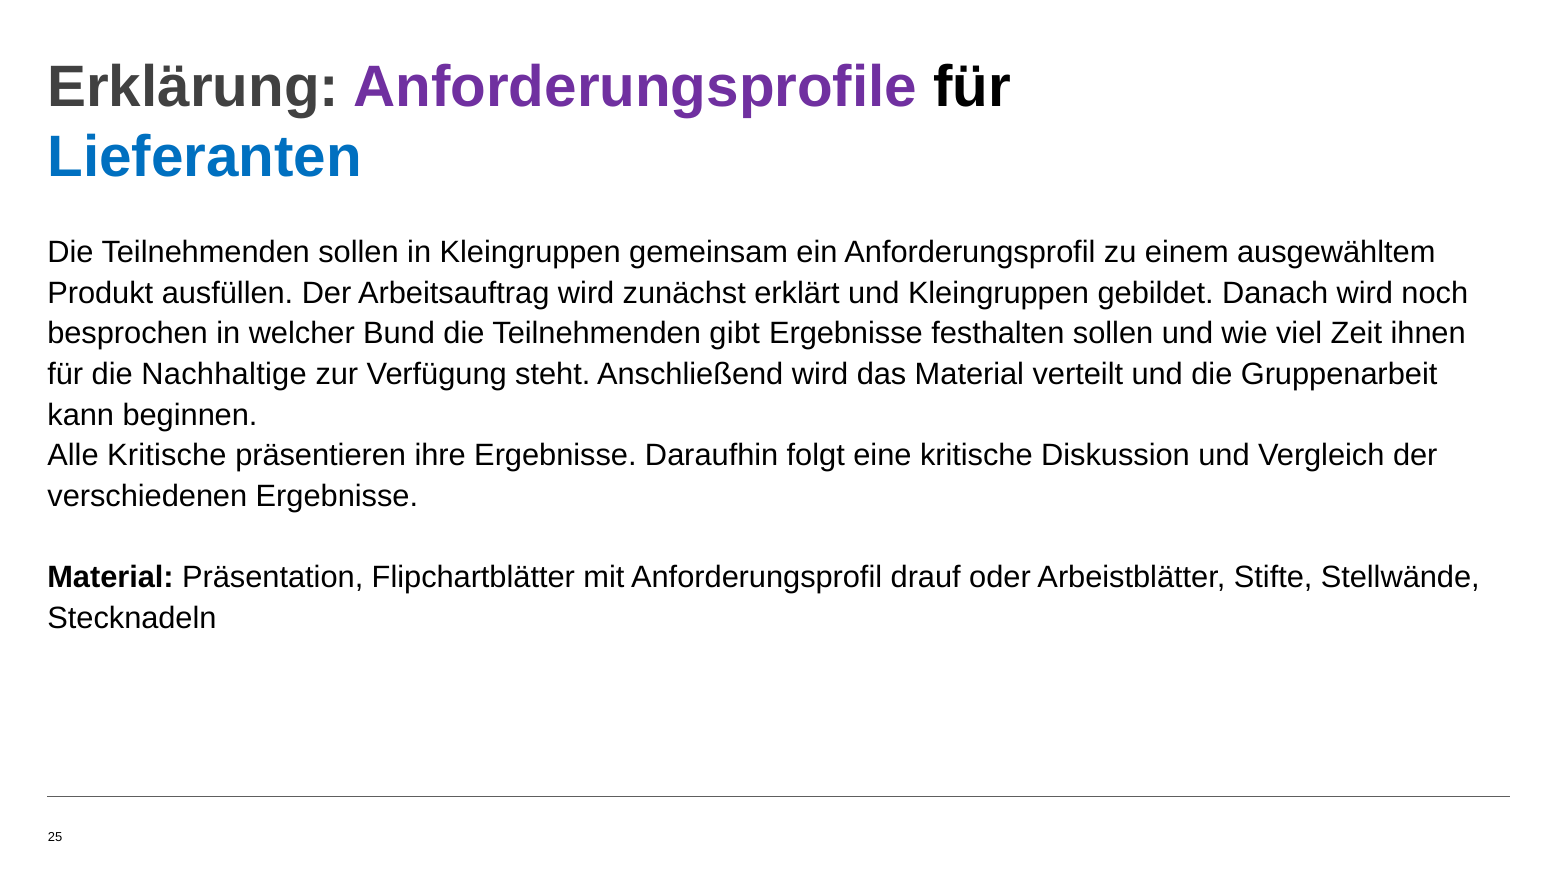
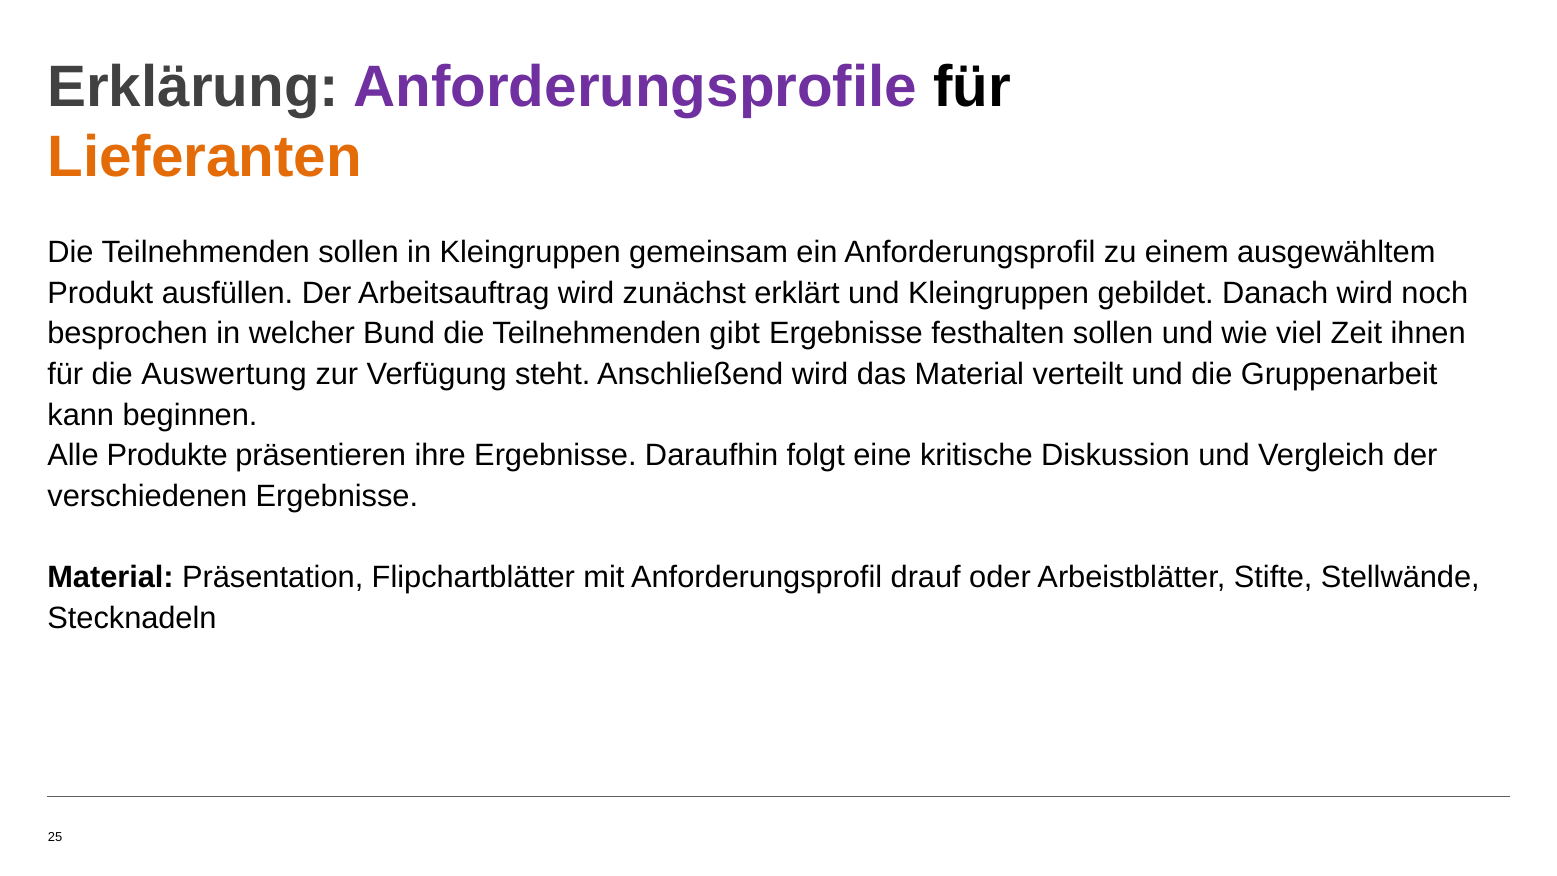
Lieferanten colour: blue -> orange (205, 157)
Nachhaltige: Nachhaltige -> Auswertung (224, 374)
Alle Kritische: Kritische -> Produkte (167, 456)
